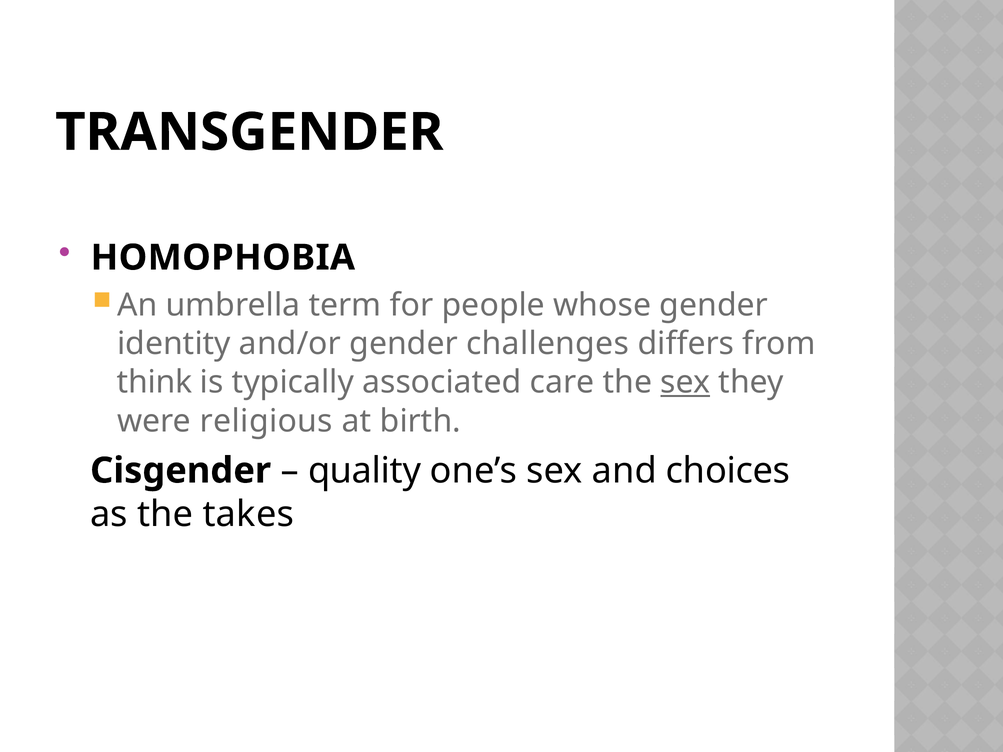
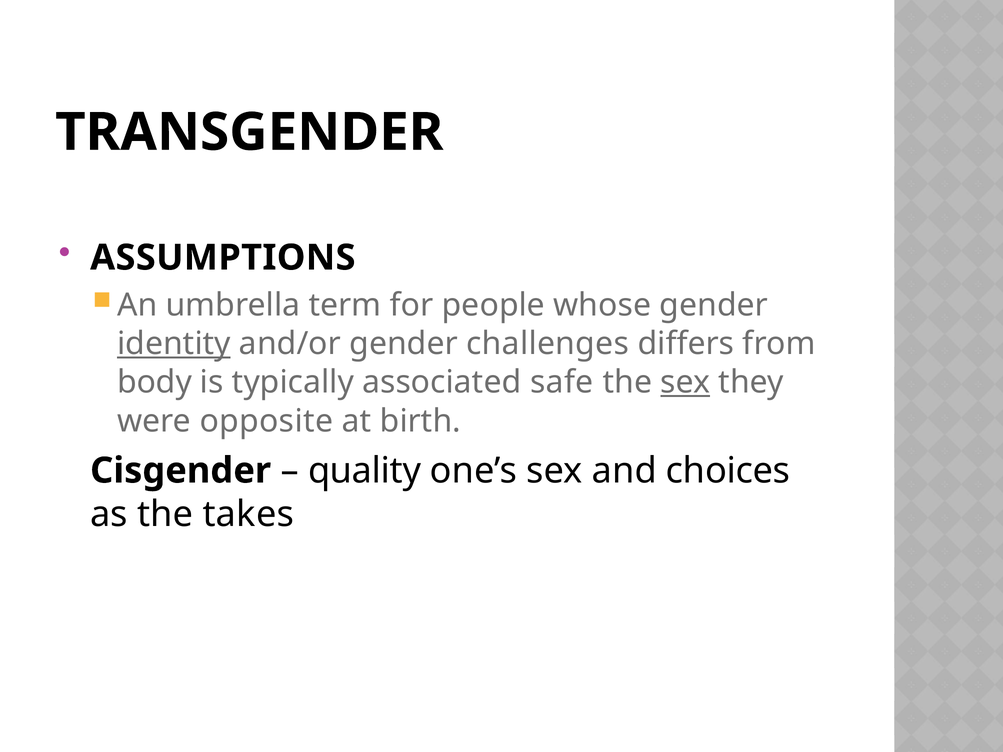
HOMOPHOBIA: HOMOPHOBIA -> ASSUMPTIONS (223, 258)
identity underline: none -> present (174, 344)
think: think -> body (155, 383)
care: care -> safe (562, 383)
religious: religious -> opposite (266, 421)
